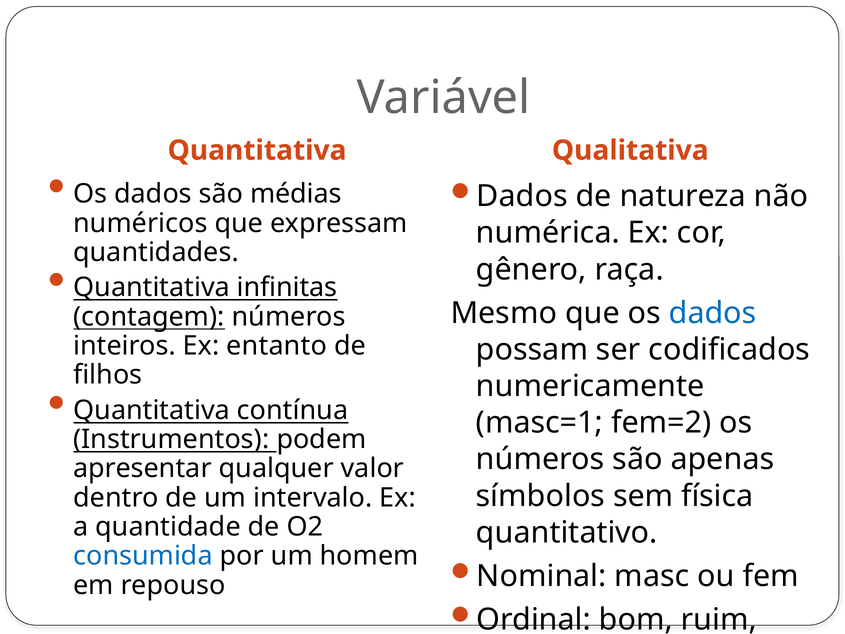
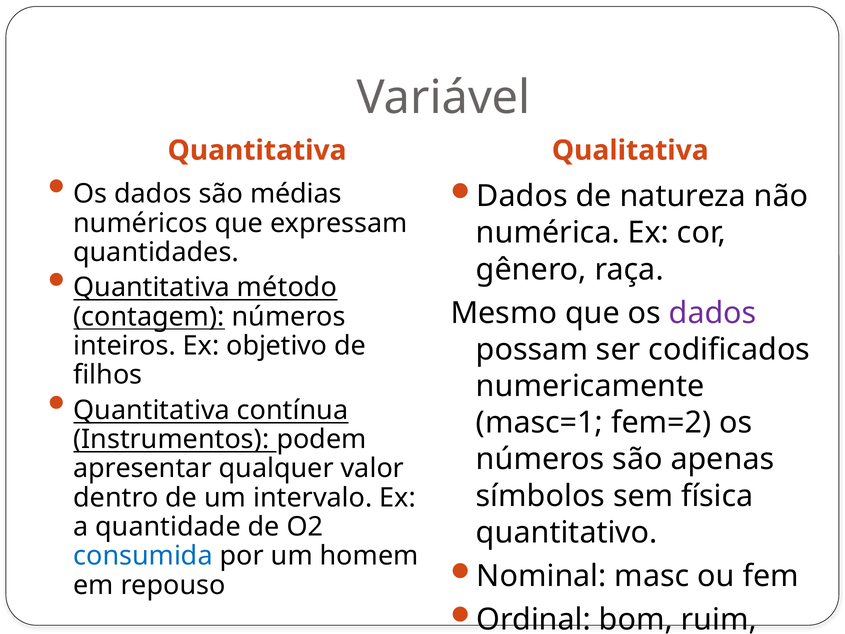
infinitas: infinitas -> método (287, 287)
dados colour: blue -> purple (713, 313)
entanto: entanto -> objetivo (277, 346)
